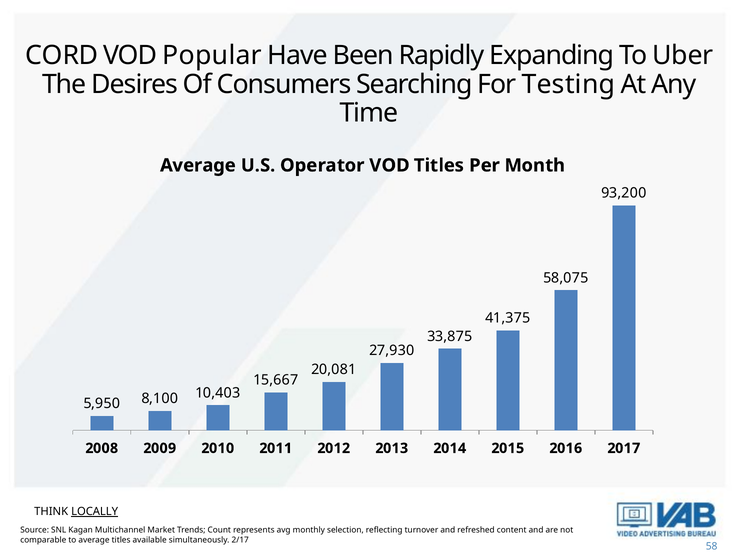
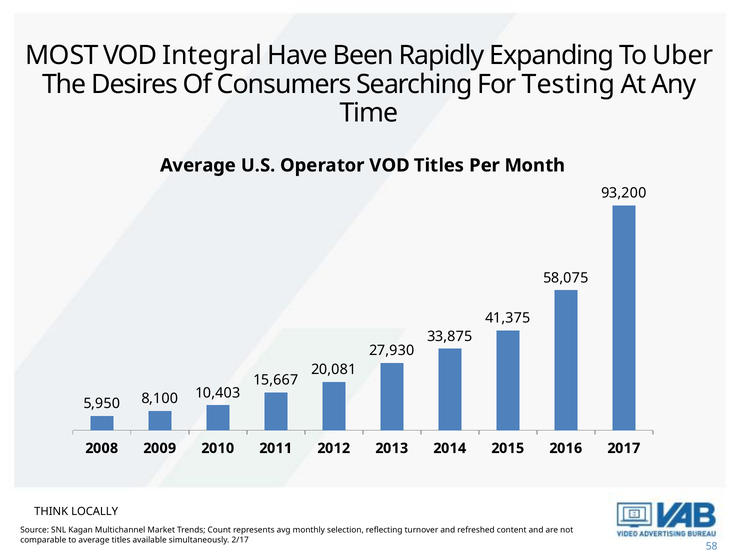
CORD: CORD -> MOST (62, 55)
Popular: Popular -> Integral (212, 55)
LOCALLY underline: present -> none (95, 511)
